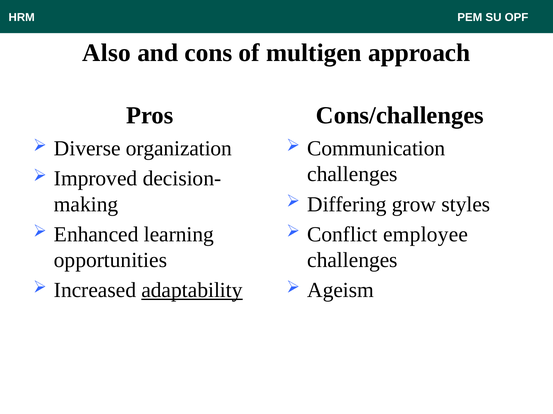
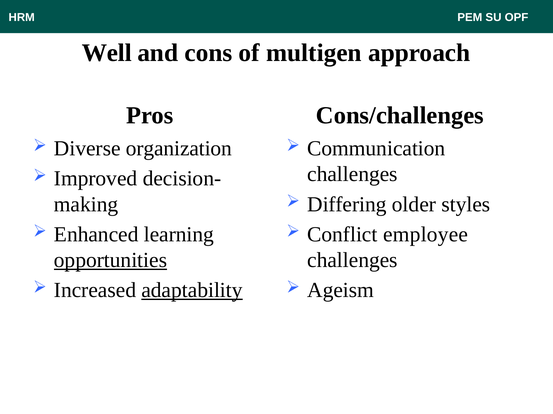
Also: Also -> Well (107, 53)
grow: grow -> older (414, 205)
opportunities underline: none -> present (110, 261)
